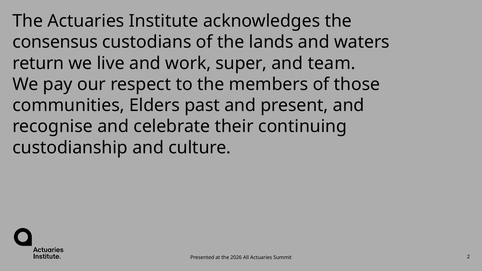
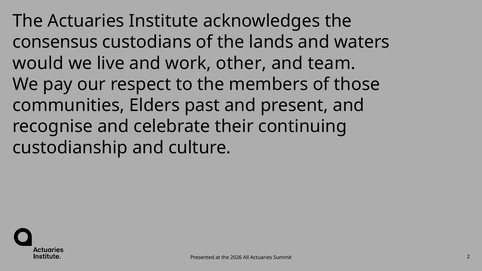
return: return -> would (38, 63)
super: super -> other (241, 63)
